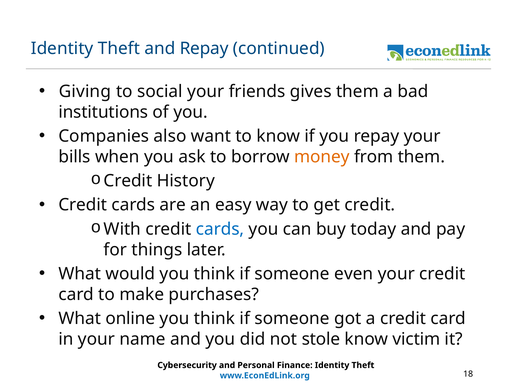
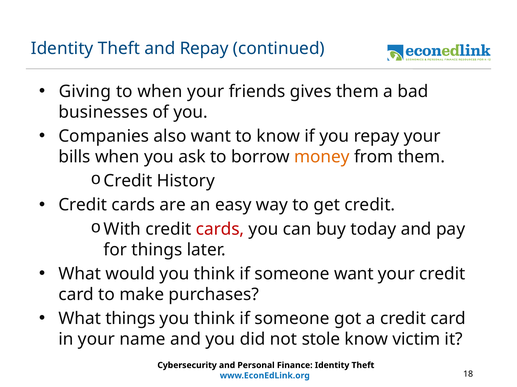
to social: social -> when (160, 92)
institutions: institutions -> businesses (103, 112)
cards colour: blue -> red (220, 229)
someone even: even -> want (354, 274)
What online: online -> things (130, 319)
